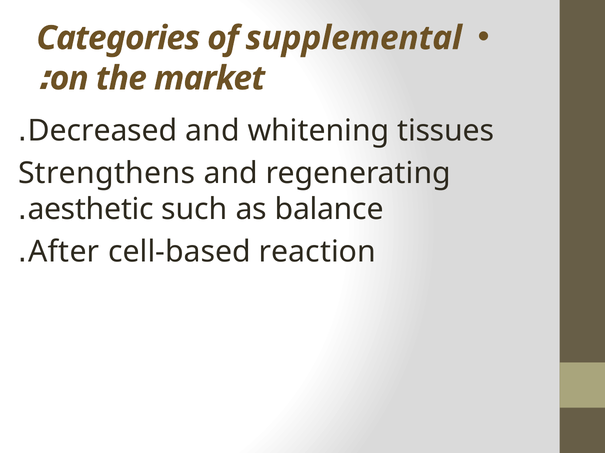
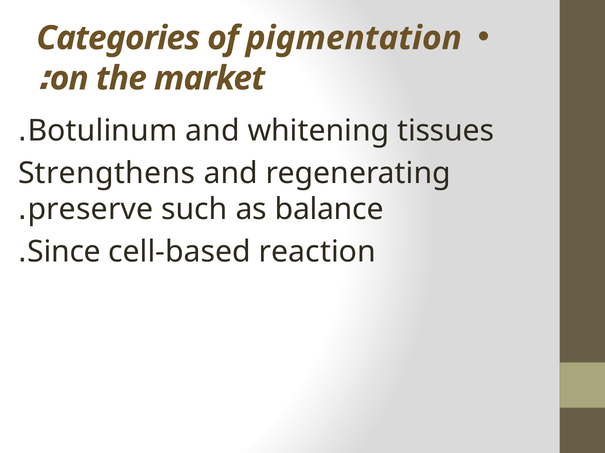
supplemental: supplemental -> pigmentation (354, 38)
Decreased: Decreased -> Botulinum (102, 131)
aesthetic: aesthetic -> preserve (90, 210)
After: After -> Since (64, 252)
